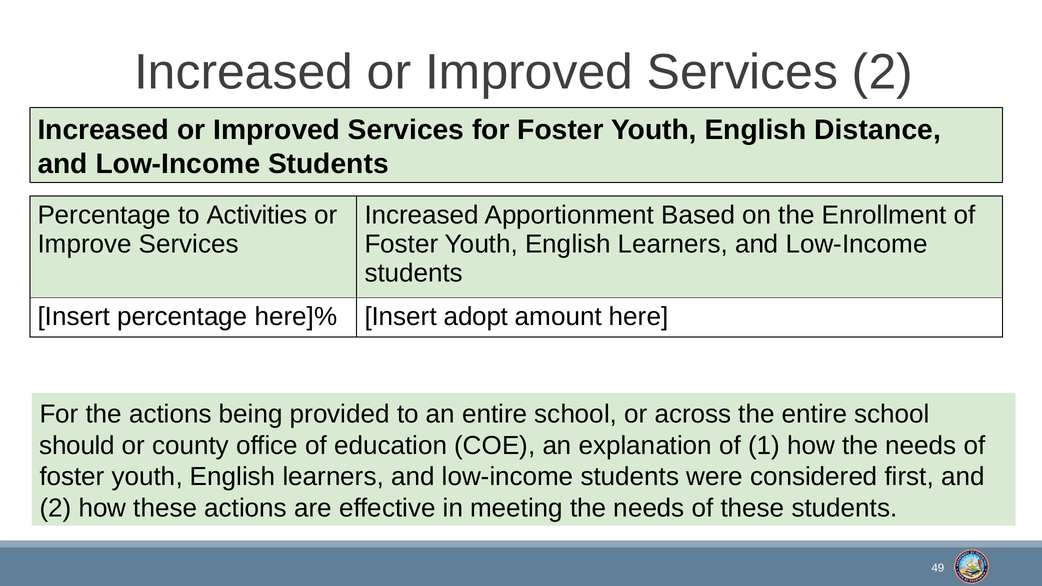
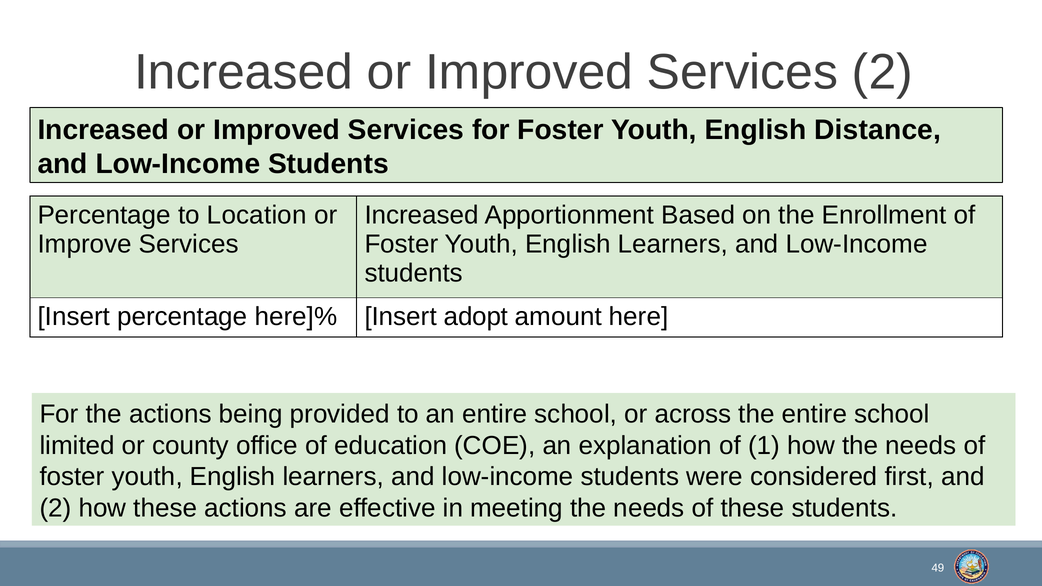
Activities: Activities -> Location (257, 215)
should: should -> limited (77, 446)
